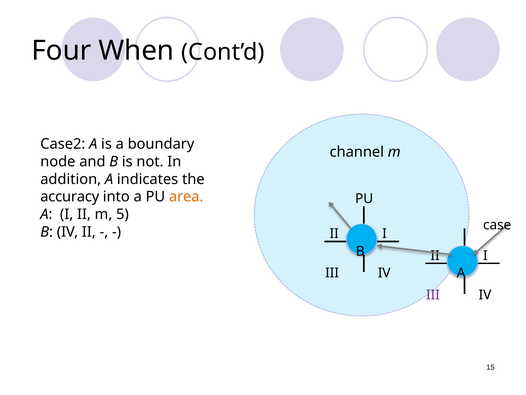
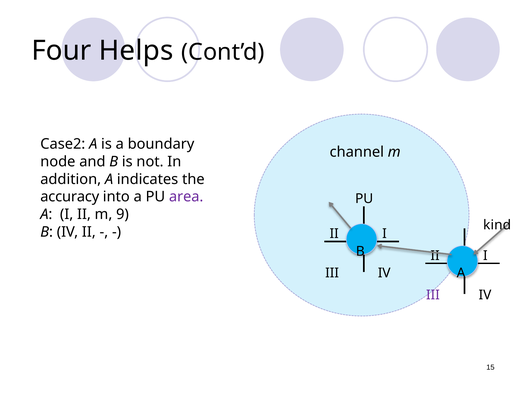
When: When -> Helps (136, 51)
area colour: orange -> purple (186, 197)
5: 5 -> 9 (122, 214)
case: case -> kind (497, 225)
